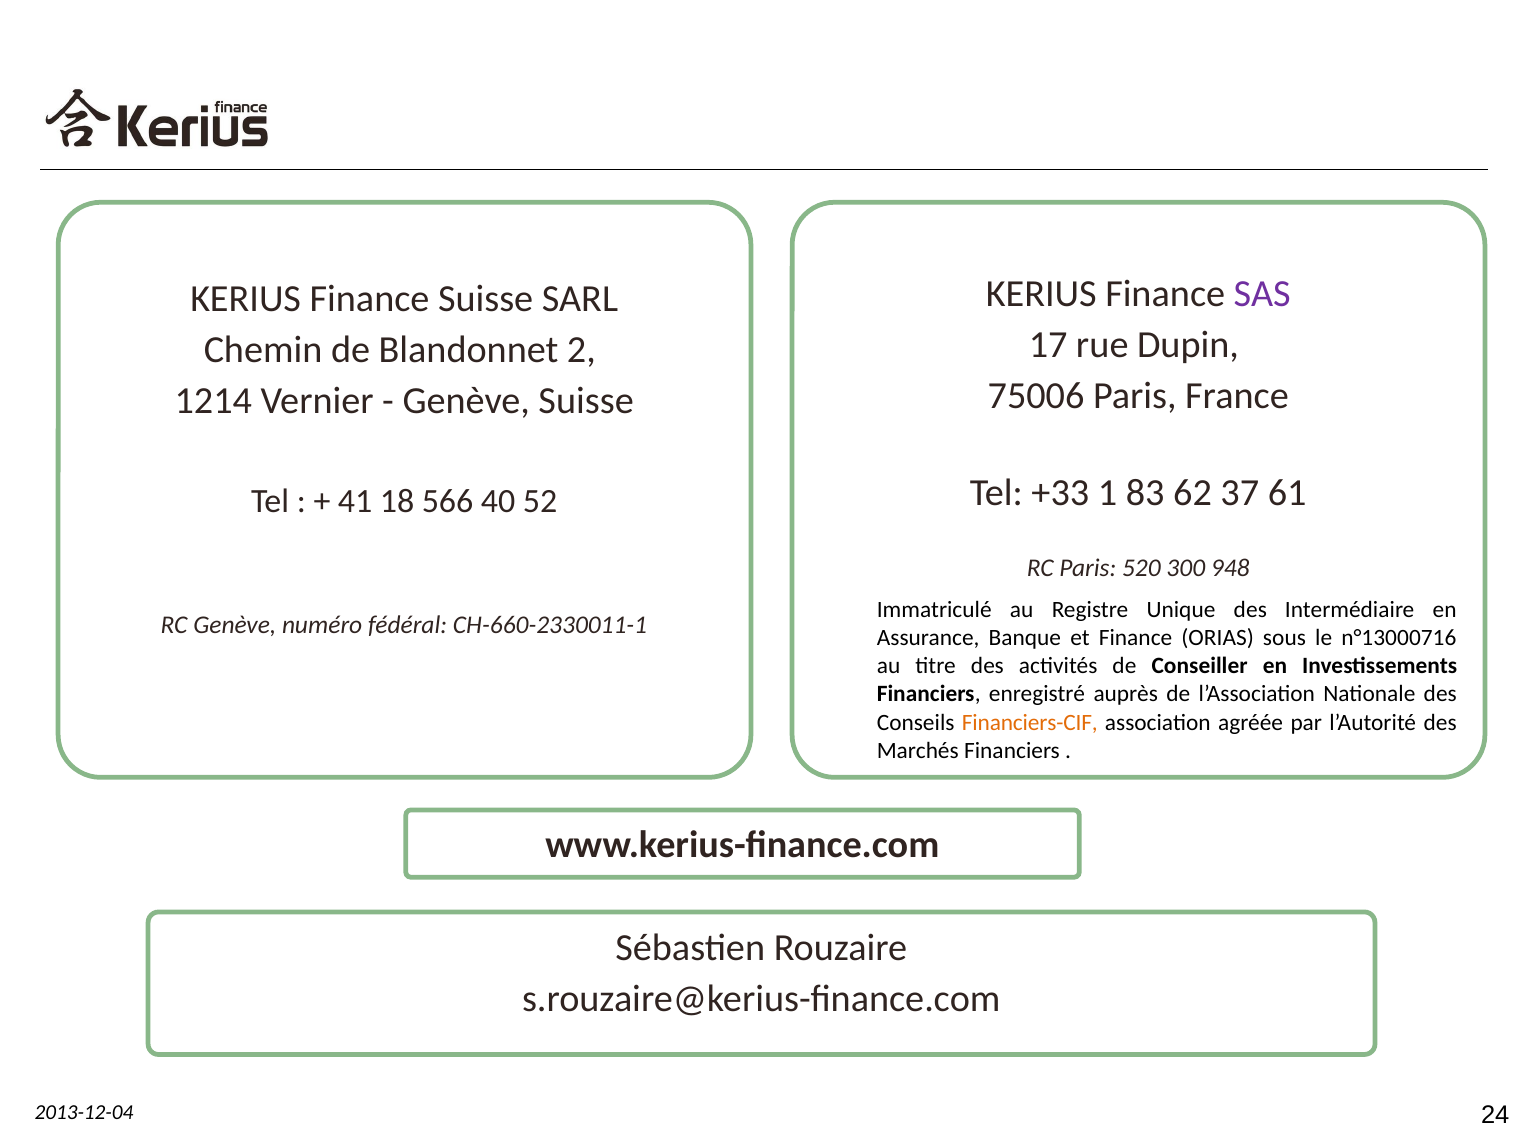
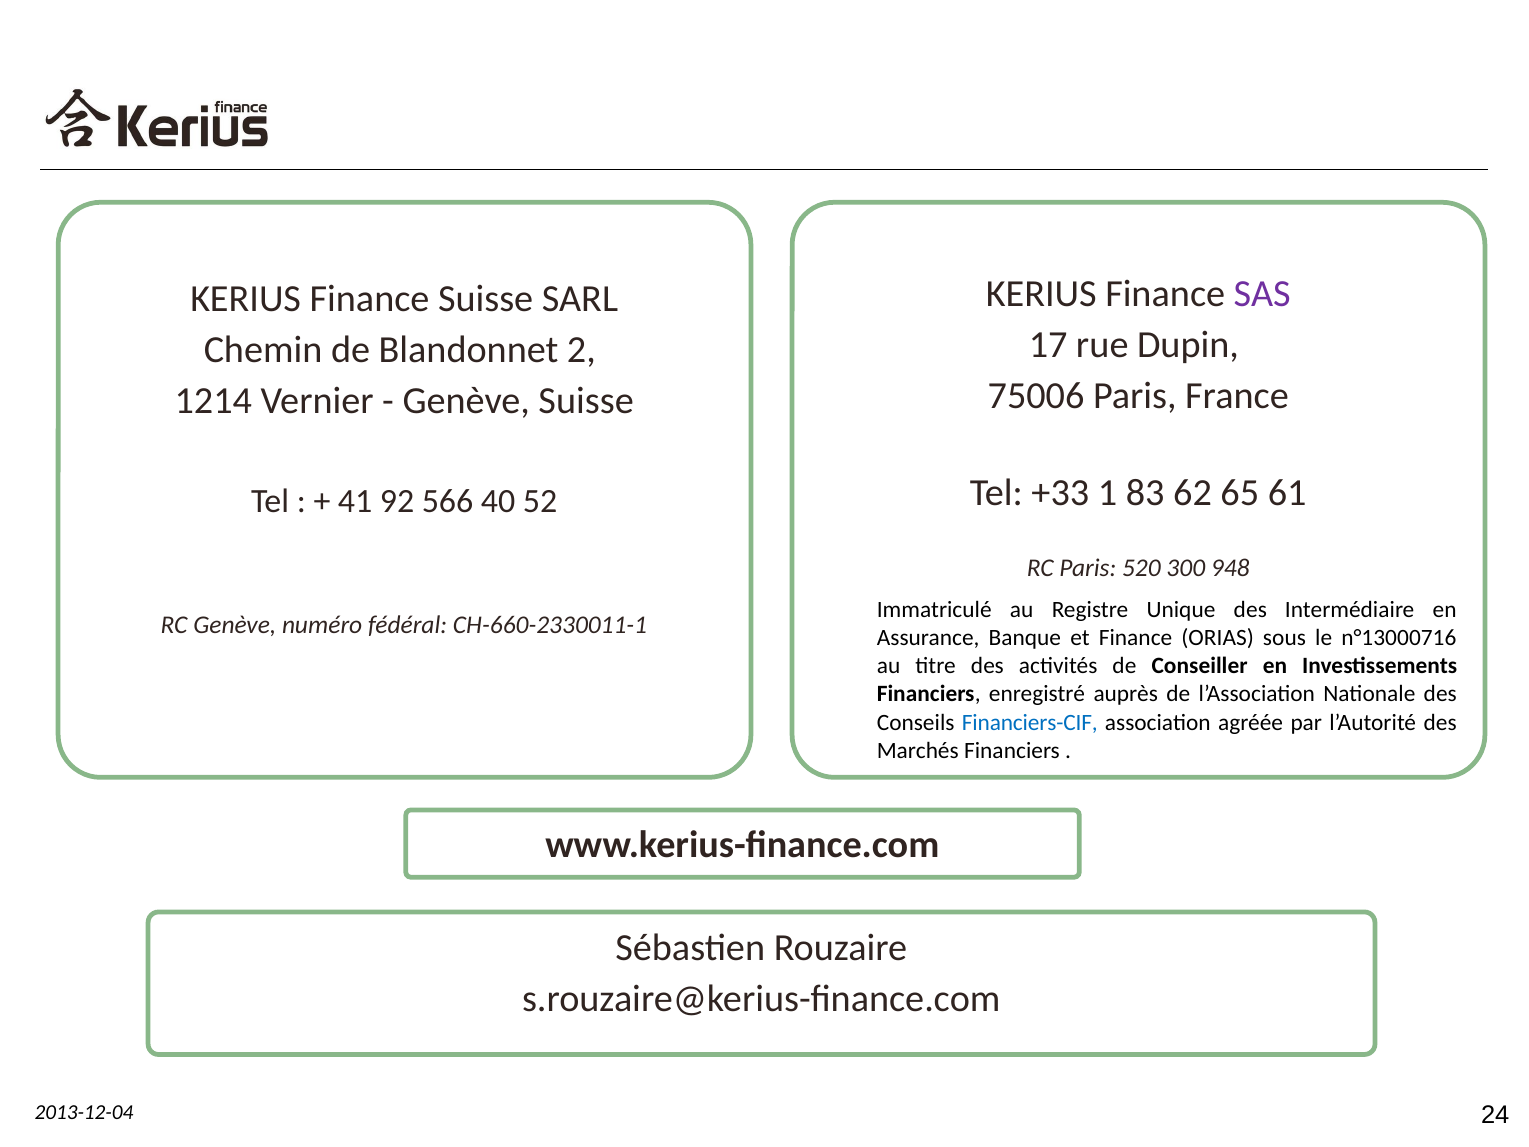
37: 37 -> 65 (1240, 492)
18: 18 -> 92 (397, 502)
Financiers-CIF colour: orange -> blue (1030, 722)
